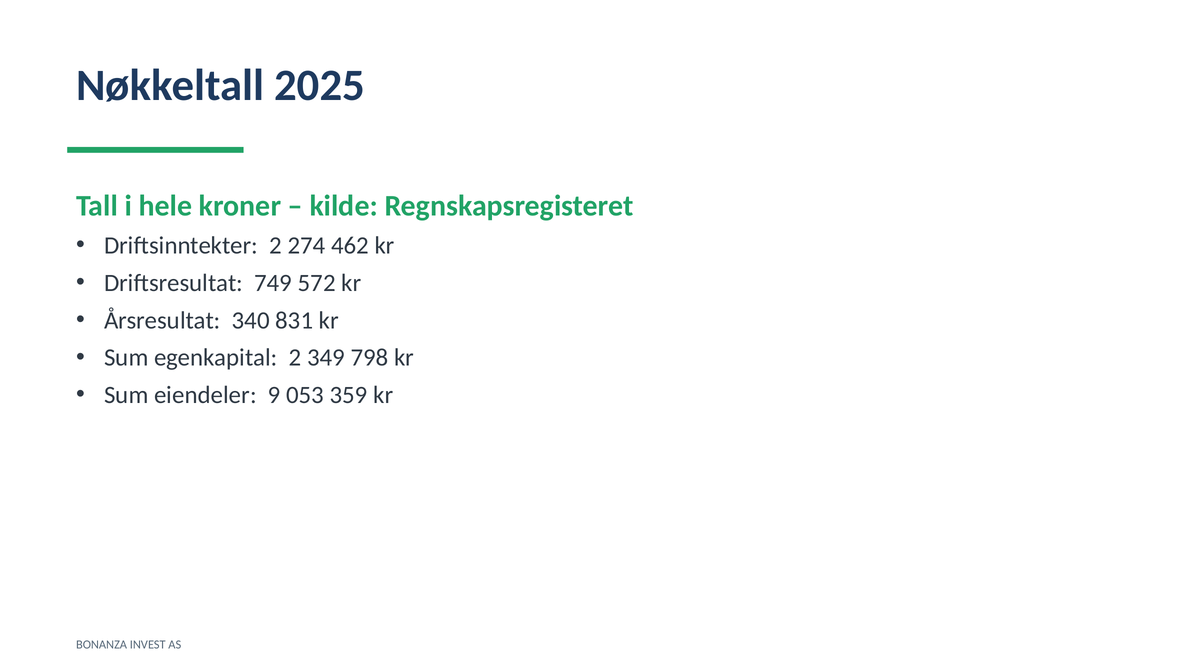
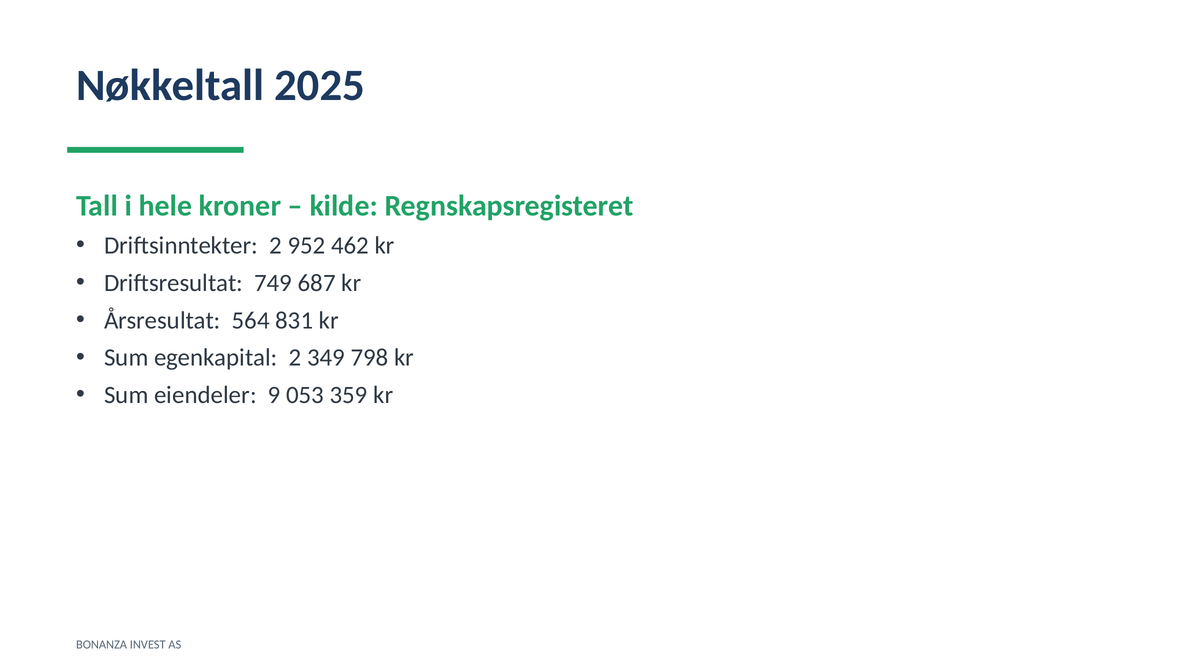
274: 274 -> 952 (307, 246)
572: 572 -> 687 (317, 283)
340: 340 -> 564 (251, 320)
